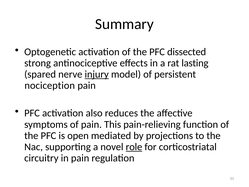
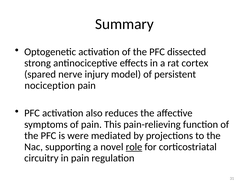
lasting: lasting -> cortex (195, 63)
injury underline: present -> none (97, 74)
open: open -> were (78, 135)
